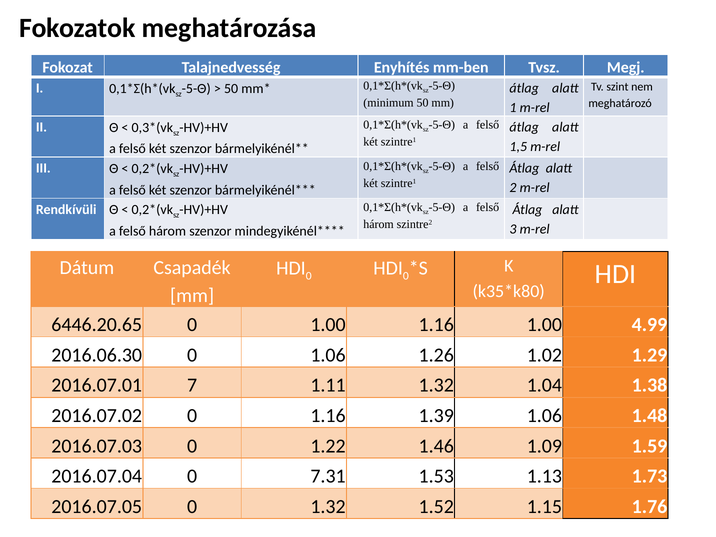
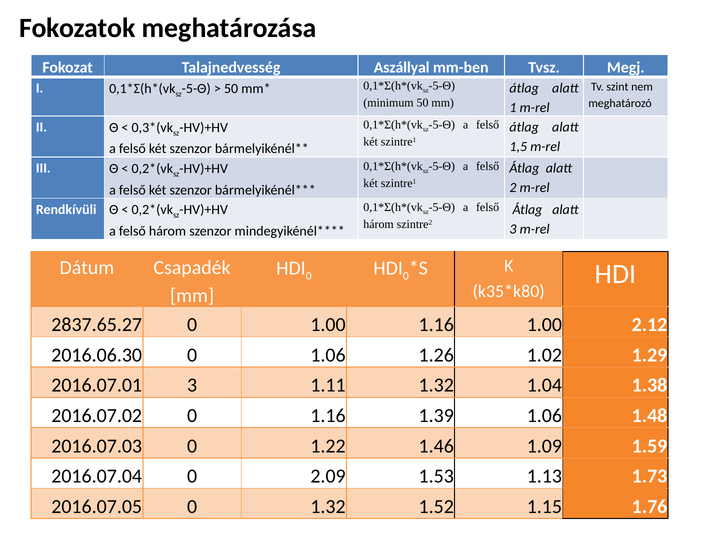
Enyhítés: Enyhítés -> Aszállyal (402, 67)
6446.20.65: 6446.20.65 -> 2837.65.27 (97, 325)
4.99: 4.99 -> 2.12 (649, 325)
2016.07.01 7: 7 -> 3 (192, 385)
7.31: 7.31 -> 2.09 (328, 476)
